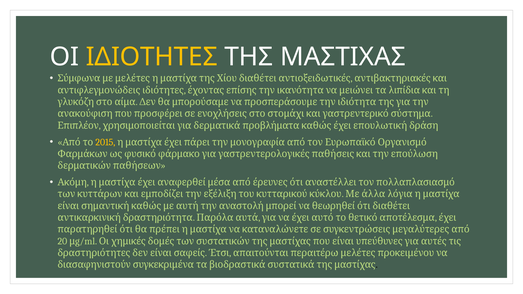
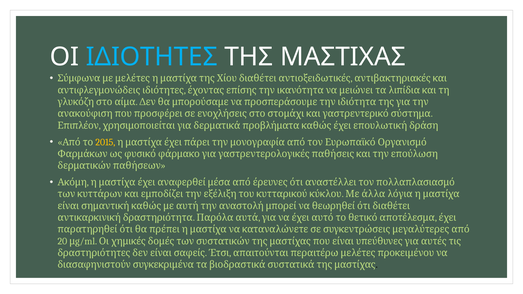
ΙΔΙΟΤΗΤΕΣ colour: yellow -> light blue (152, 57)
